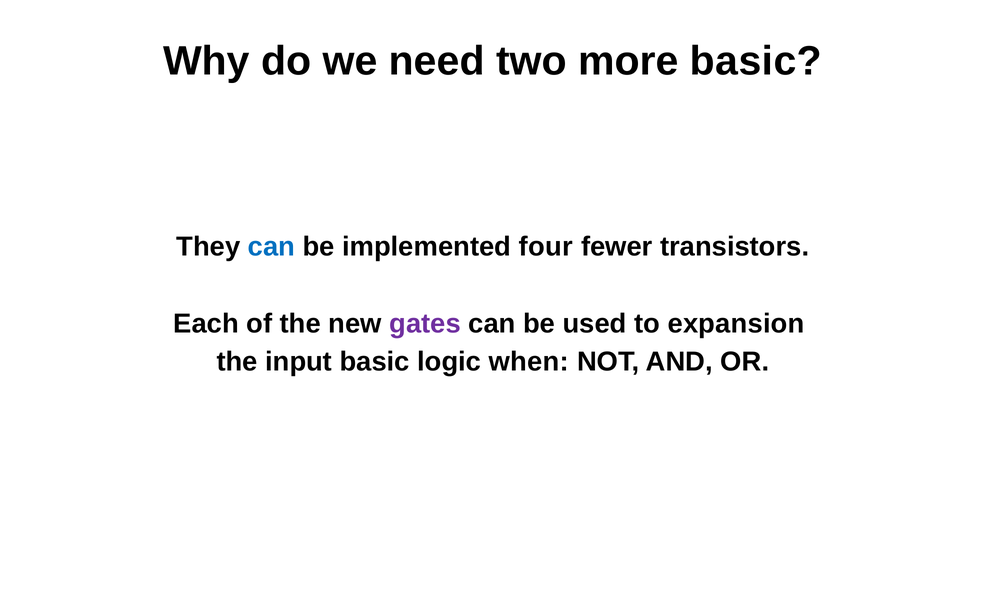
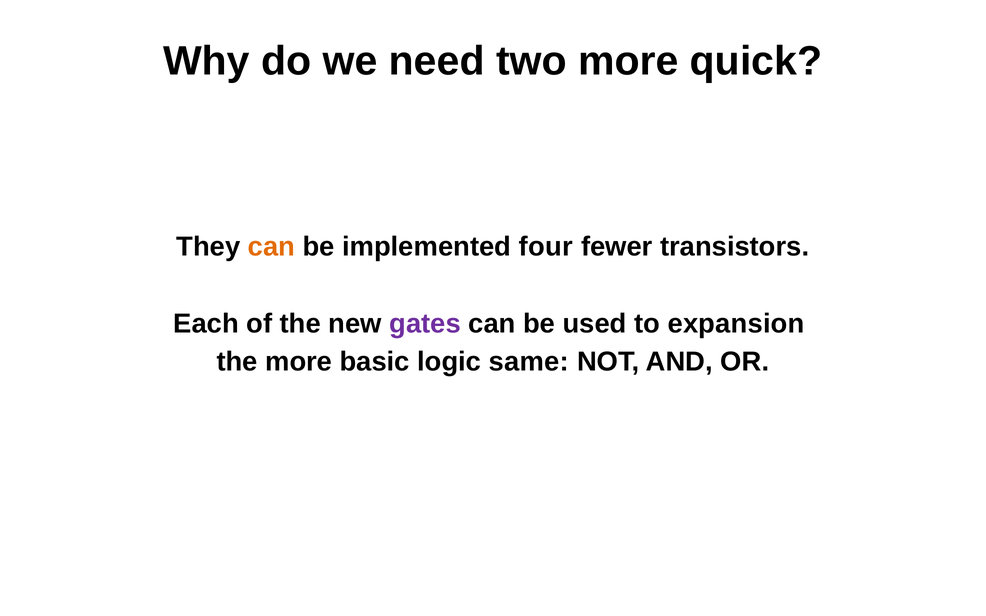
more basic: basic -> quick (756, 61)
can colour: blue -> orange (271, 247)
the input: input -> more (299, 362)
when: when -> same (529, 362)
